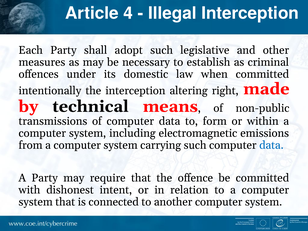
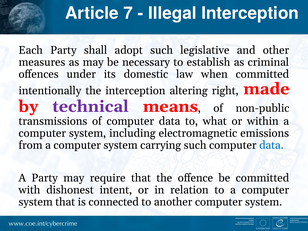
4: 4 -> 7 (128, 13)
technical colour: black -> purple (91, 106)
form: form -> what (215, 121)
